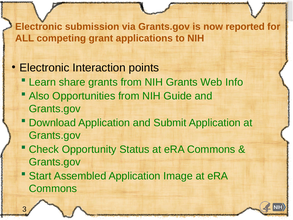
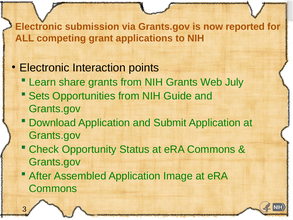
Info: Info -> July (234, 82)
Also: Also -> Sets (39, 96)
Start: Start -> After (40, 176)
